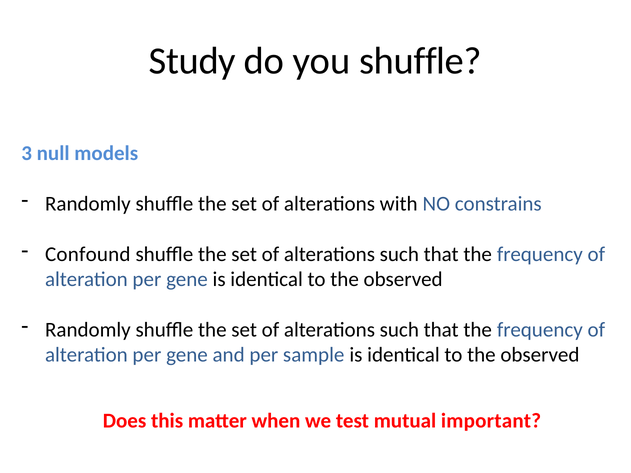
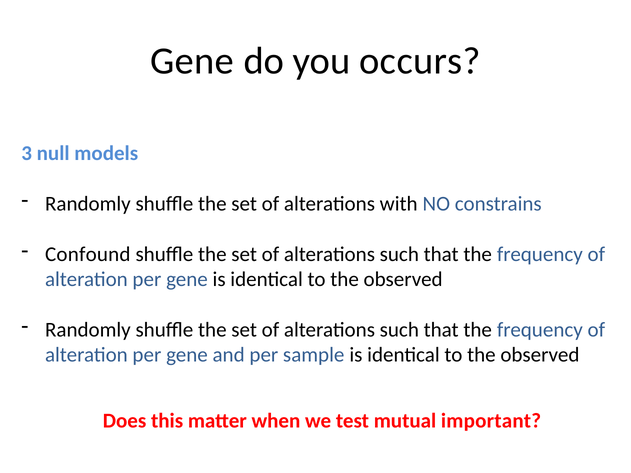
Study: Study -> Gene (192, 61)
you shuffle: shuffle -> occurs (420, 61)
